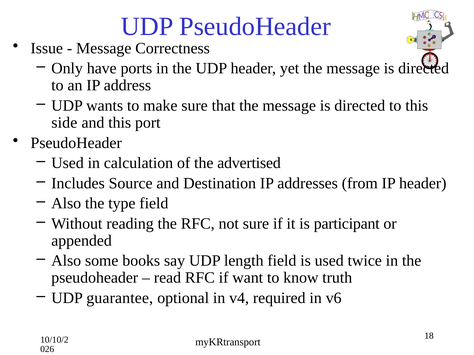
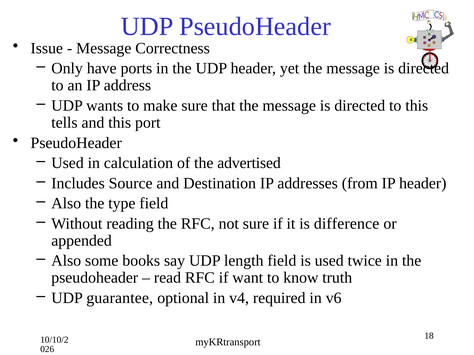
side: side -> tells (64, 123)
participant: participant -> difference (347, 224)
